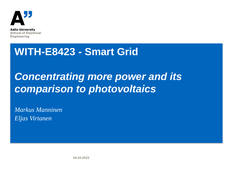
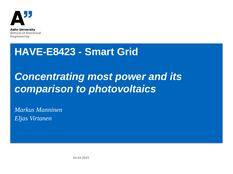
WITH-E8423: WITH-E8423 -> HAVE-E8423 (45, 52)
more: more -> most (100, 77)
